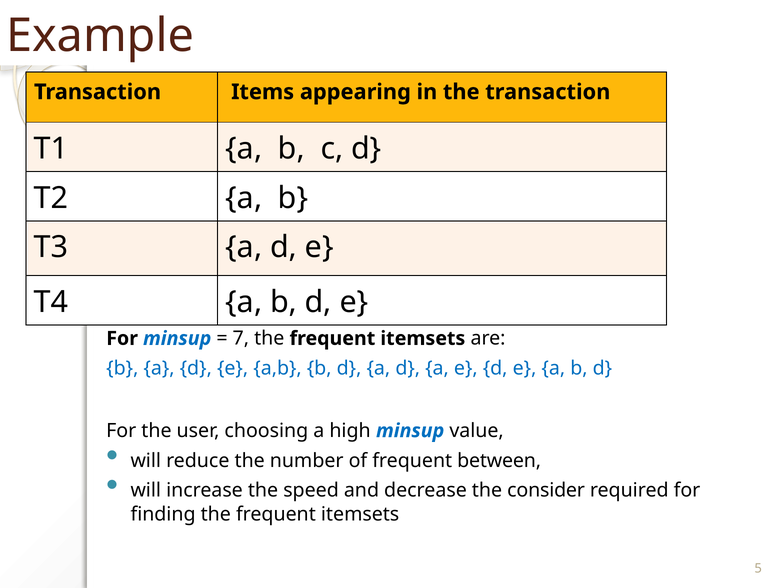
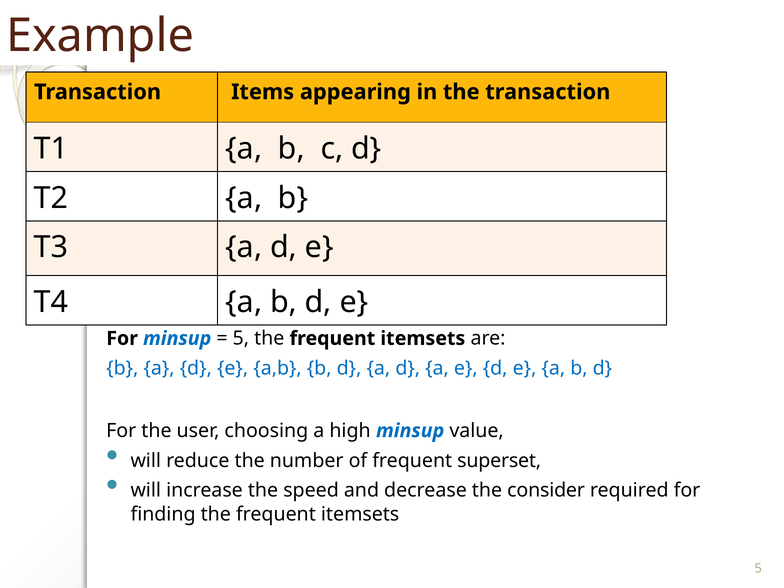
7: 7 -> 5 (241, 338)
between: between -> superset (499, 461)
